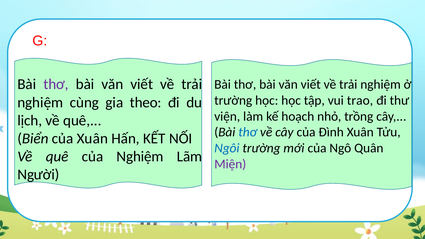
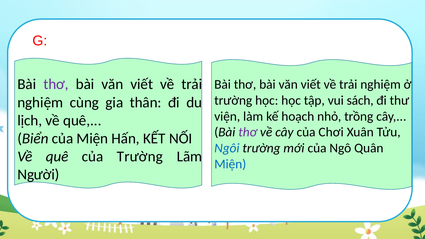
trao: trao -> sách (360, 100)
theo: theo -> thân (146, 102)
thơ colour: blue -> purple (248, 132)
Đình: Đình -> Chơi (331, 132)
của Xuân: Xuân -> Miện (92, 139)
của Nghiệm: Nghiệm -> Trường (140, 157)
Miện colour: purple -> blue (230, 164)
